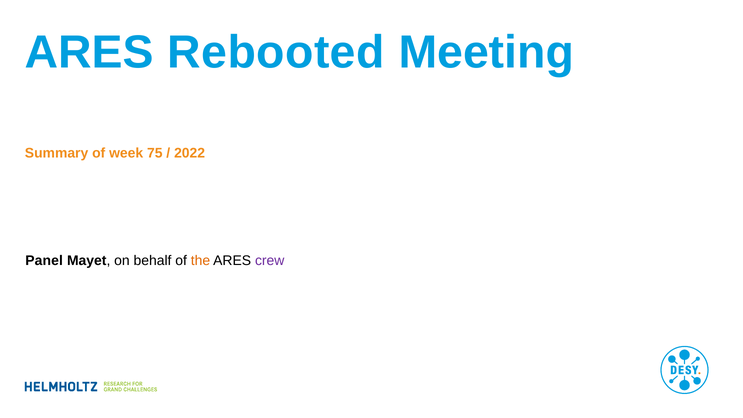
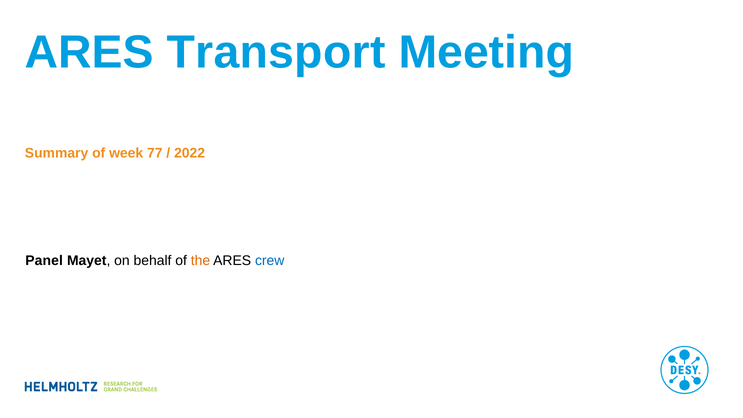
Rebooted: Rebooted -> Transport (276, 52)
75: 75 -> 77 (155, 153)
crew colour: purple -> blue (270, 261)
